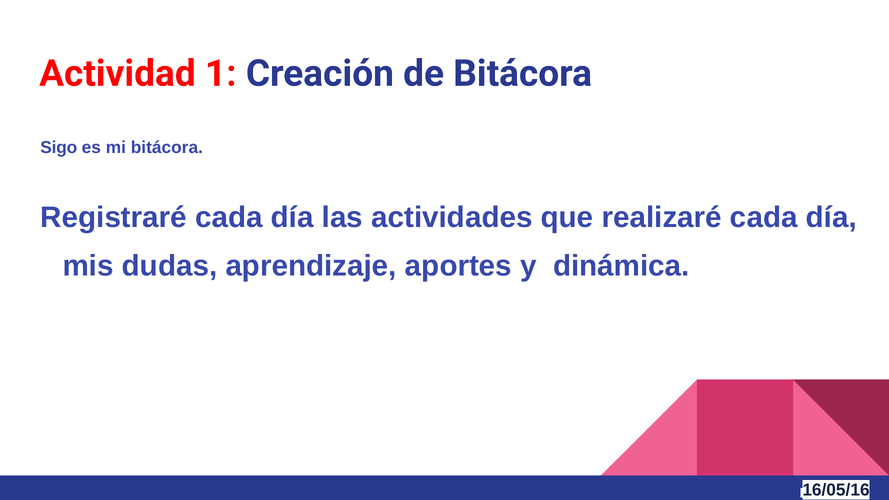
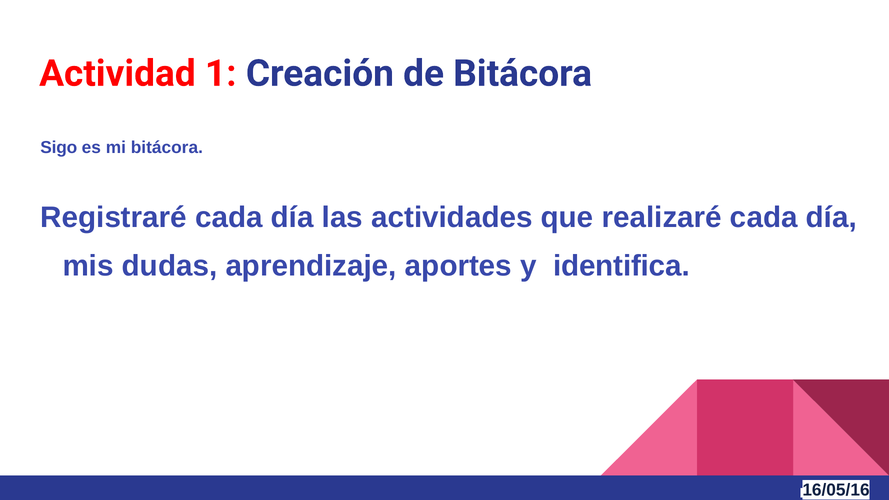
dinámica: dinámica -> identifica (621, 266)
